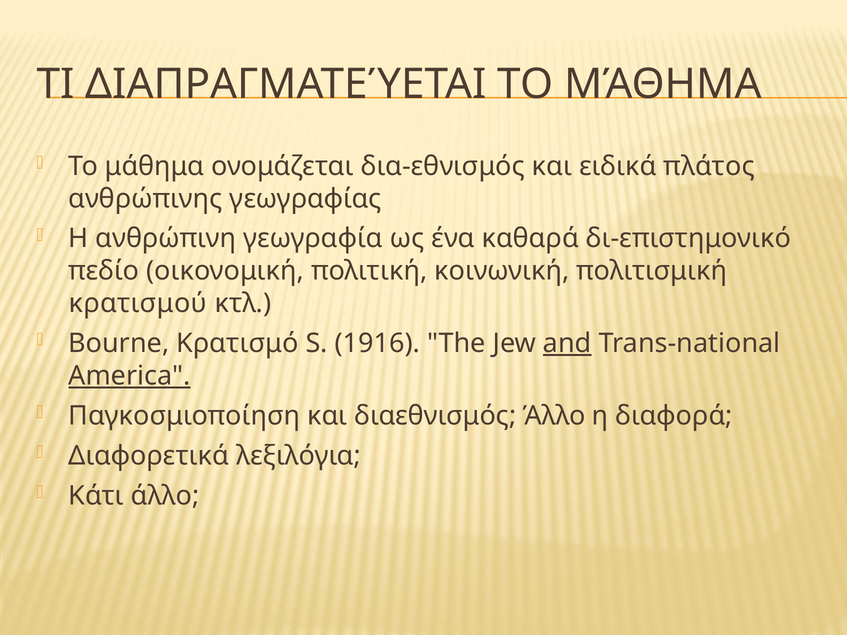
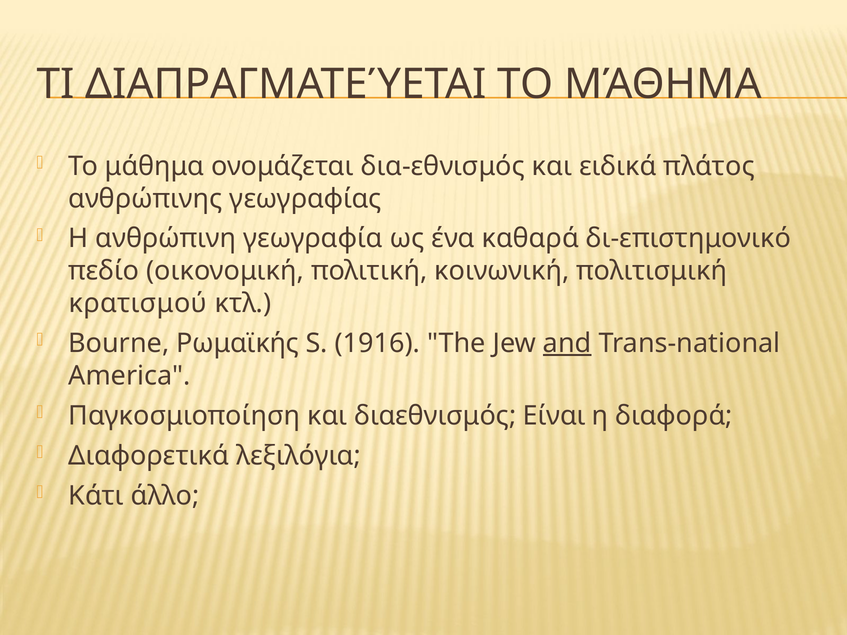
Κρατισμό: Κρατισμό -> Ρωμαϊκής (238, 344)
America underline: present -> none (129, 376)
διαεθνισμός Άλλο: Άλλο -> Είναι (554, 416)
